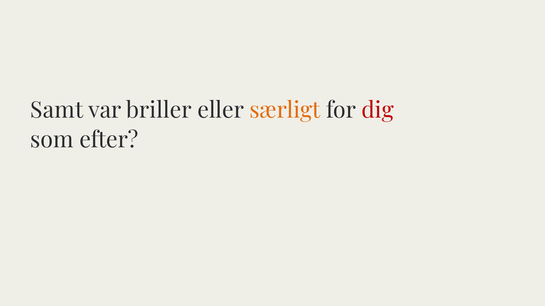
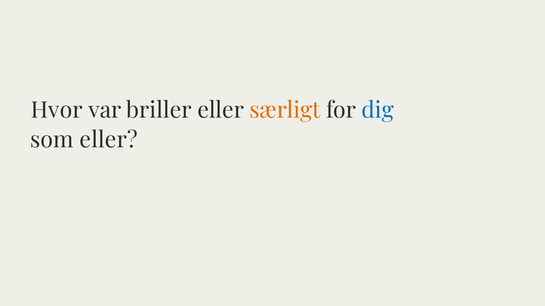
Samt: Samt -> Hvor (57, 110)
dig colour: red -> blue (378, 110)
som efter: efter -> eller (109, 140)
